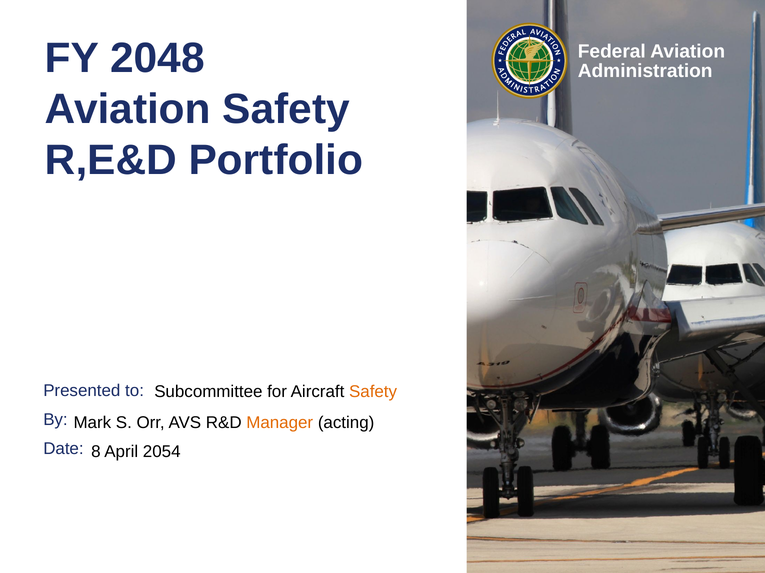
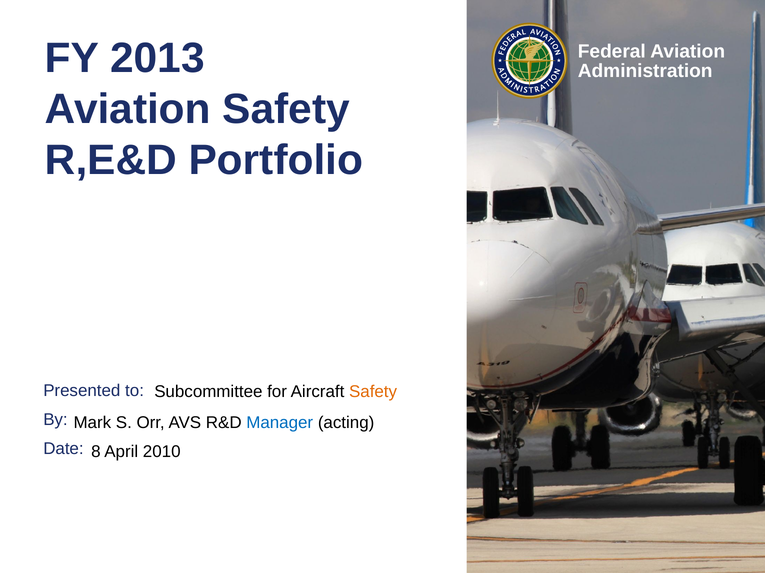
2048: 2048 -> 2013 (157, 58)
Manager colour: orange -> blue (280, 423)
2054: 2054 -> 2010 (162, 452)
